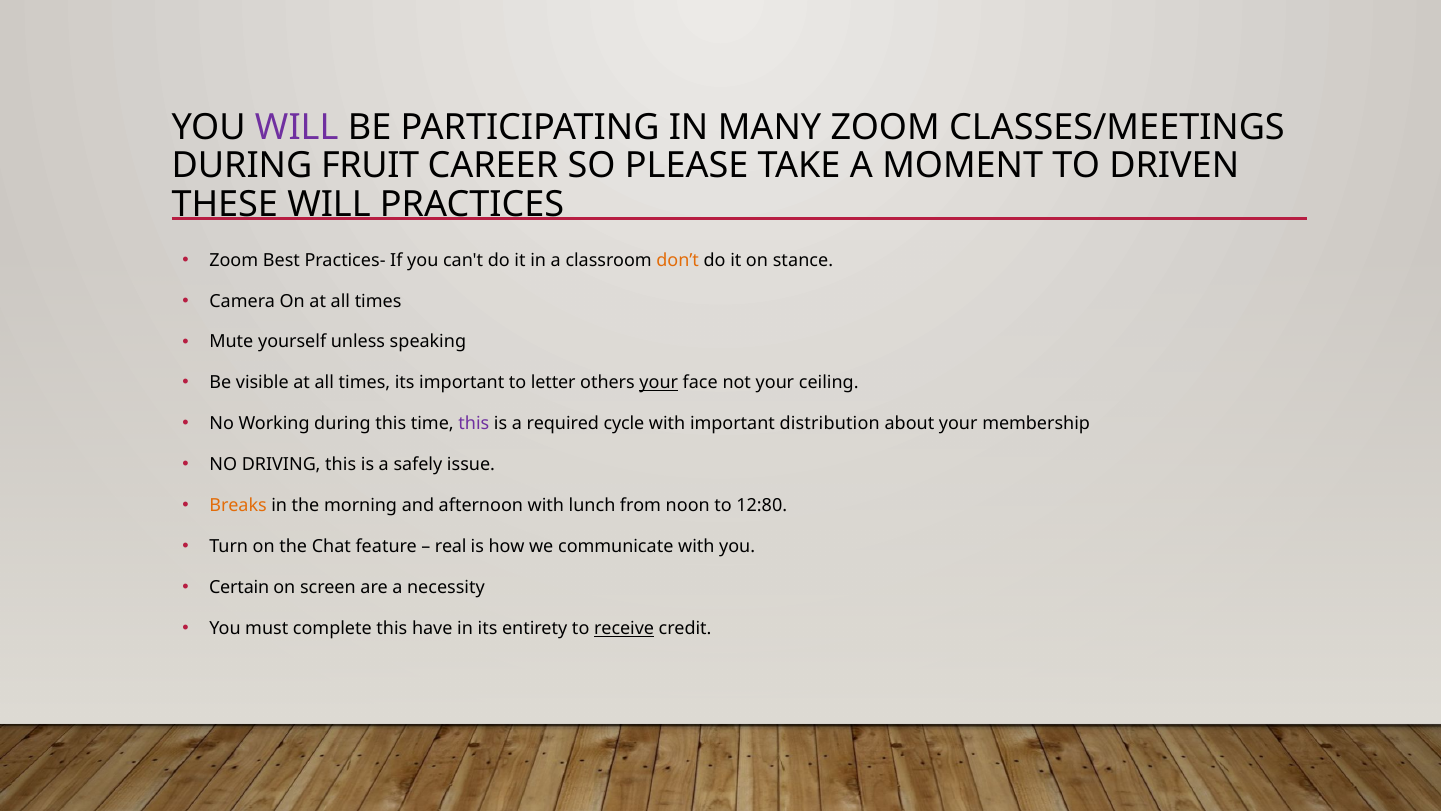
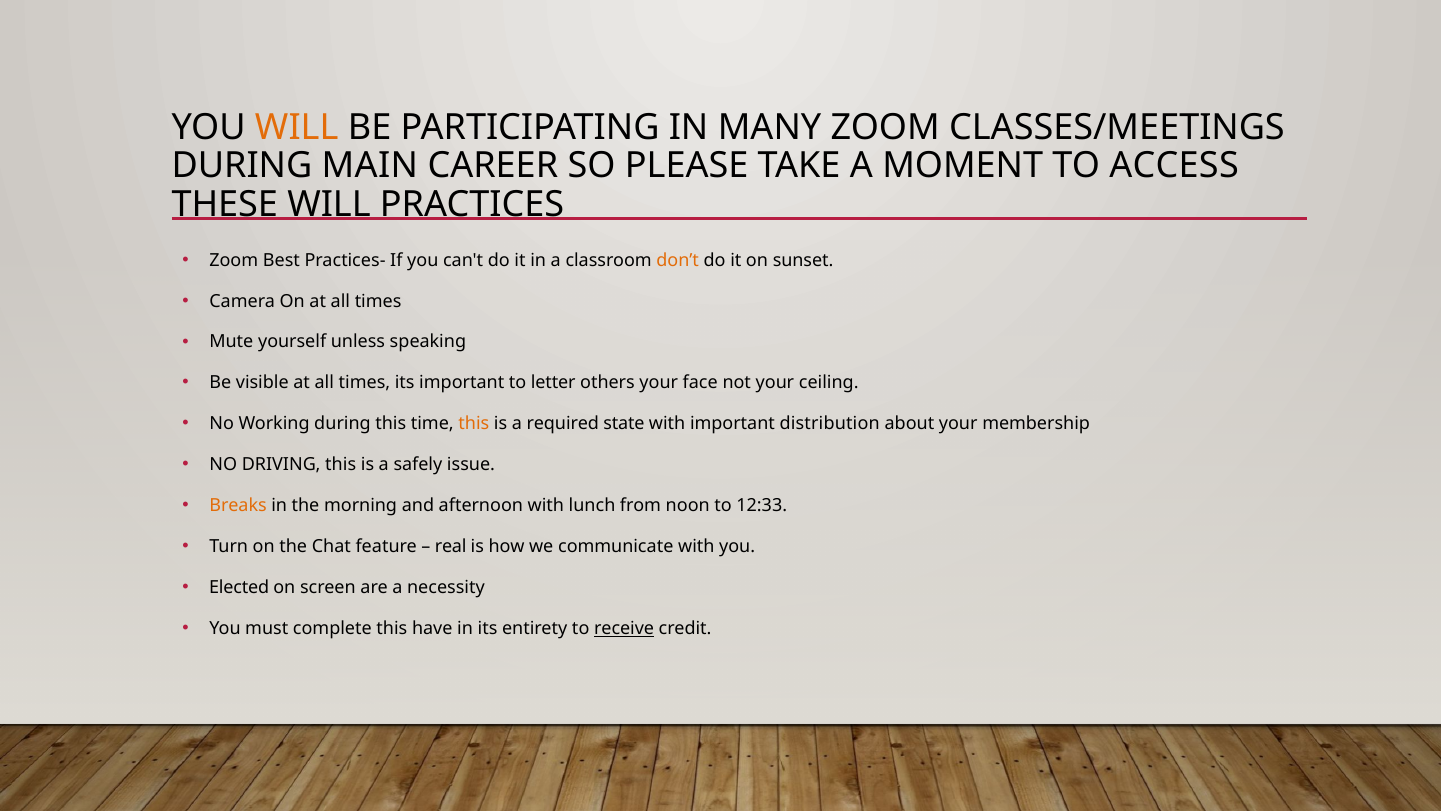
WILL colour: purple -> orange (297, 127)
FRUIT: FRUIT -> MAIN (370, 166)
DRIVEN: DRIVEN -> ACCESS (1174, 166)
stance: stance -> sunset (803, 260)
your underline: present -> none (659, 383)
this colour: purple -> orange (474, 424)
cycle: cycle -> state (624, 424)
12:80: 12:80 -> 12:33 (762, 506)
Certain: Certain -> Elected (239, 587)
